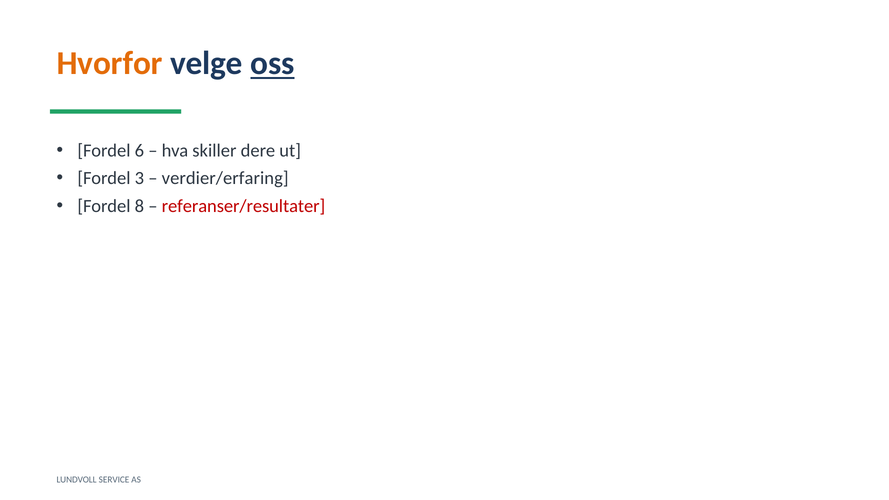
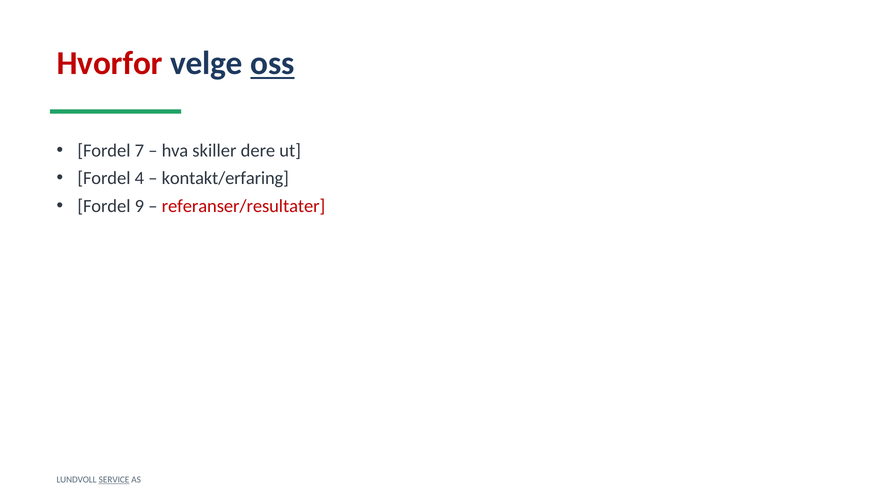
Hvorfor colour: orange -> red (110, 63)
6: 6 -> 7 (139, 151)
3: 3 -> 4 (139, 178)
verdier/erfaring: verdier/erfaring -> kontakt/erfaring (225, 178)
8: 8 -> 9 (139, 206)
SERVICE underline: none -> present (114, 480)
